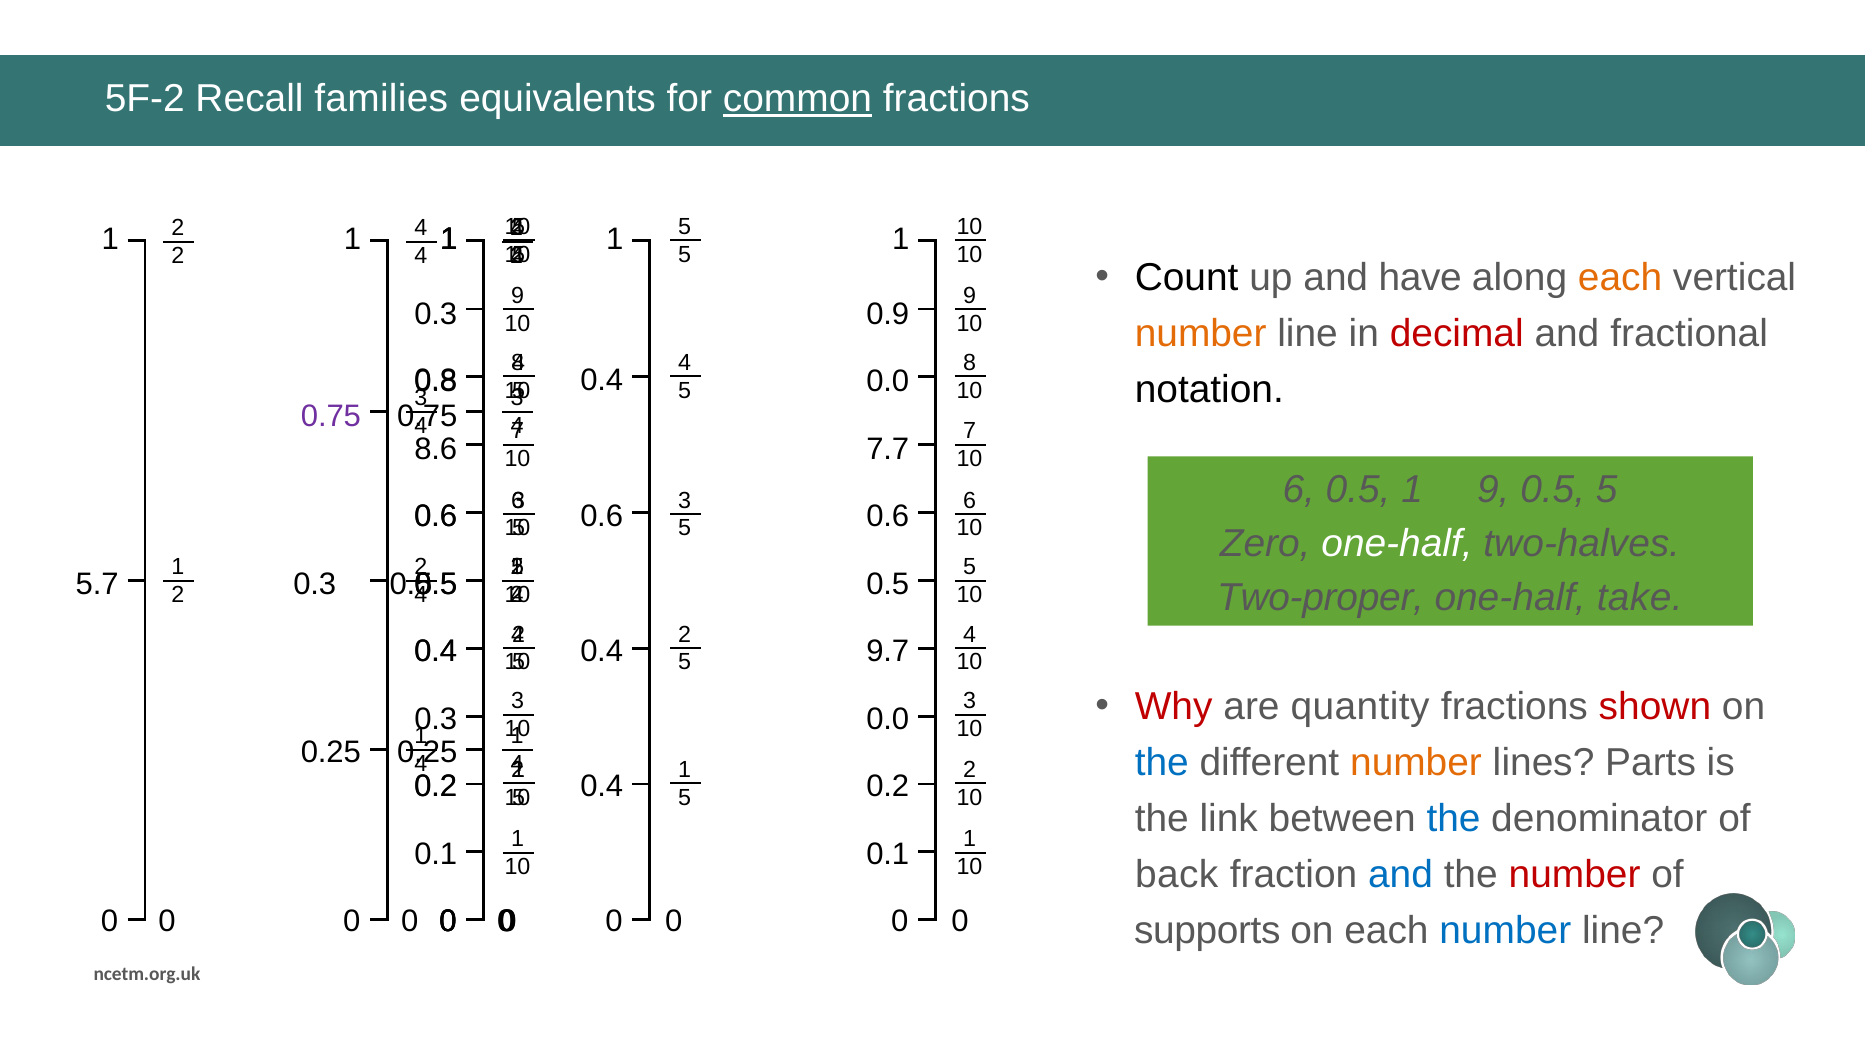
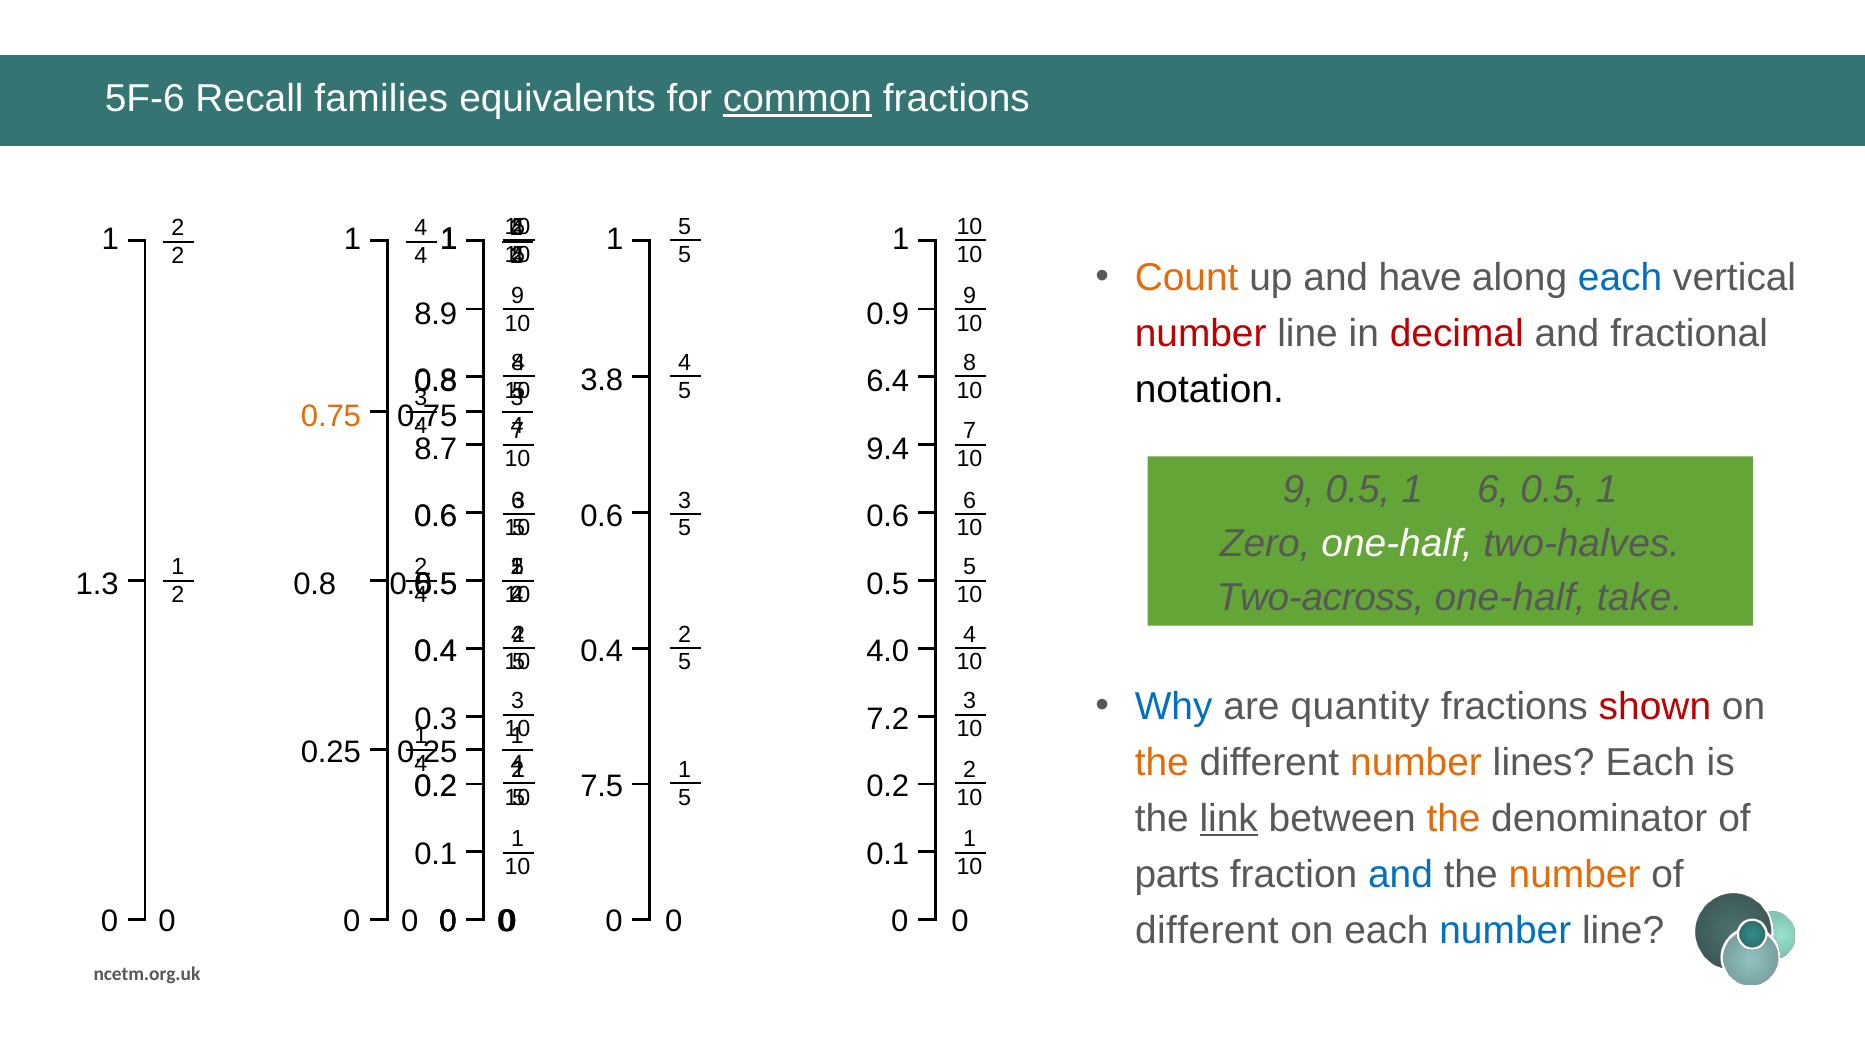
5F-2: 5F-2 -> 5F-6 (145, 99)
Count colour: black -> orange (1187, 277)
each colour: orange -> blue (1620, 277)
0.3: 0.3 -> 8.9 (436, 314)
number colour: orange -> red (1201, 333)
0.4: 0.4 -> 3.8 (602, 380)
0.0: 0.0 -> 6.4 (888, 382)
0.75 colour: purple -> orange (331, 416)
8.6: 8.6 -> 8.7 (436, 449)
7.7: 7.7 -> 9.4 (888, 449)
6: 6 -> 9 (1299, 489)
1 9: 9 -> 6 (1493, 489)
5: 5 -> 1 (1607, 489)
5.7: 5.7 -> 1.3 (97, 584)
0.3: 0.3 -> 0.8 (315, 584)
Two-proper: Two-proper -> Two-across (1321, 598)
9.7: 9.7 -> 4.0 (888, 652)
Why colour: red -> blue (1174, 707)
0.0: 0.0 -> 7.2 (888, 719)
the colour: blue -> orange (1162, 762)
lines Parts: Parts -> Each (1650, 762)
0.4: 0.4 -> 7.5 (602, 786)
link underline: none -> present (1229, 818)
the colour: blue -> orange (1454, 818)
back: back -> parts (1177, 874)
number colour: red -> orange (1575, 874)
supports: supports -> different (1207, 930)
